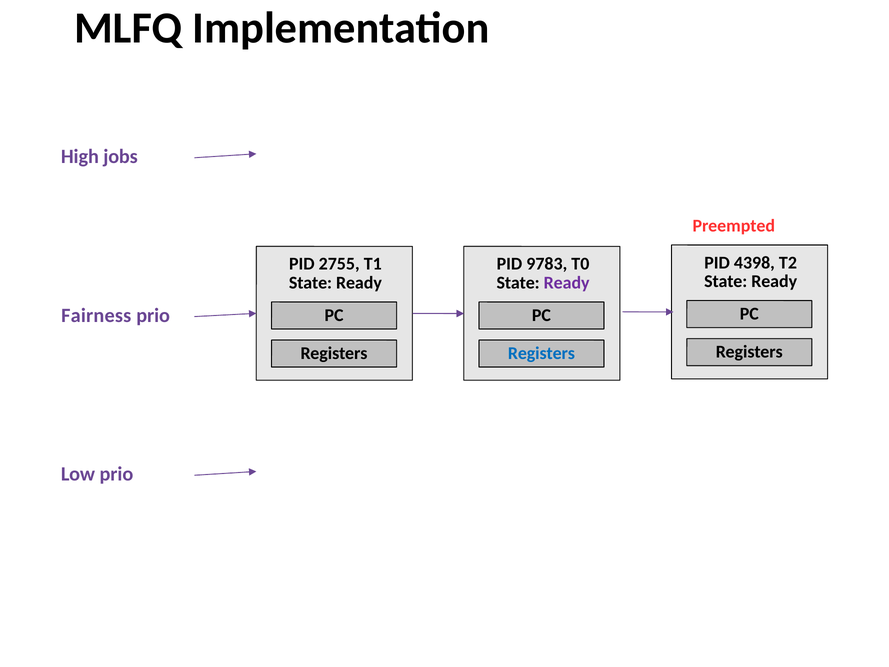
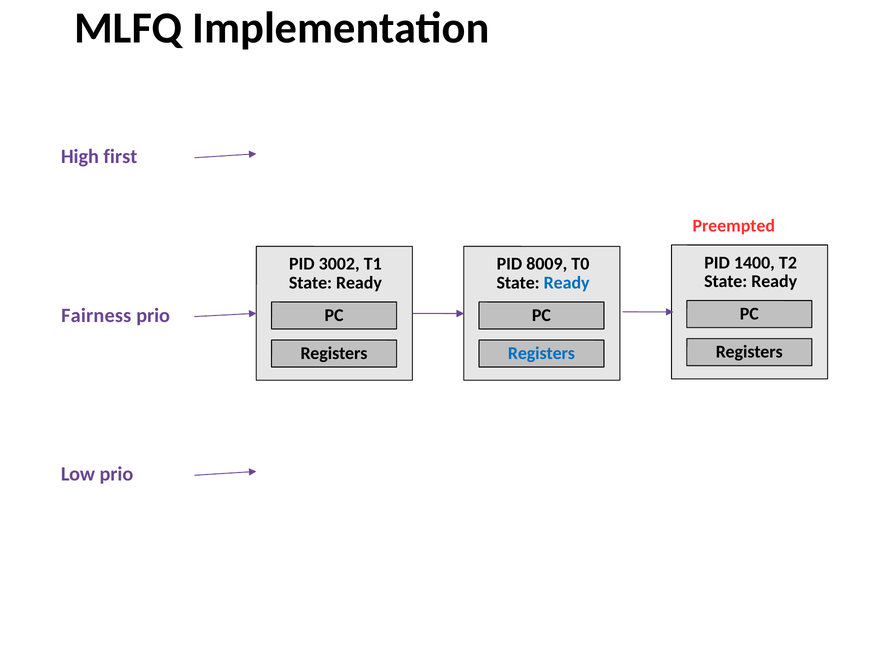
jobs: jobs -> first (120, 157)
4398: 4398 -> 1400 (754, 263)
2755: 2755 -> 3002 (339, 264)
9783: 9783 -> 8009 (547, 264)
Ready colour: purple -> blue (567, 283)
